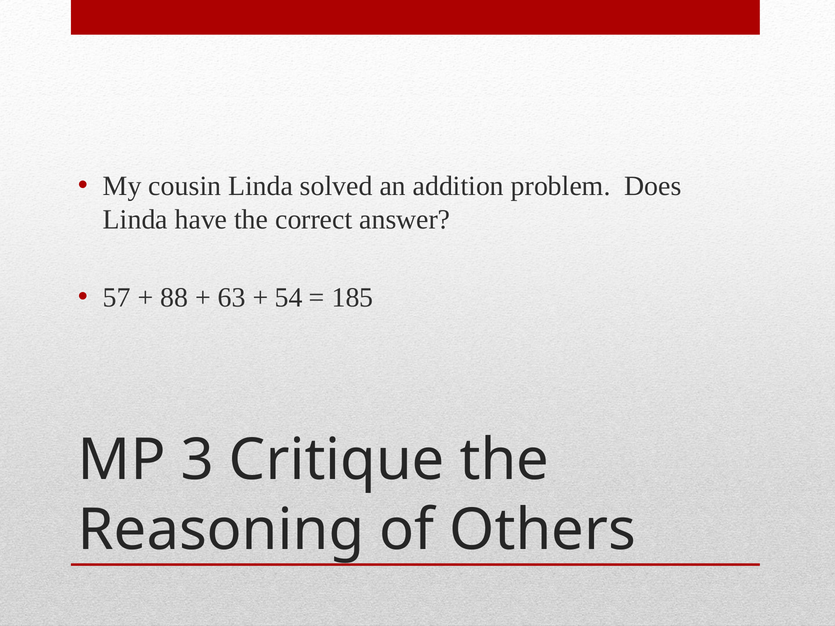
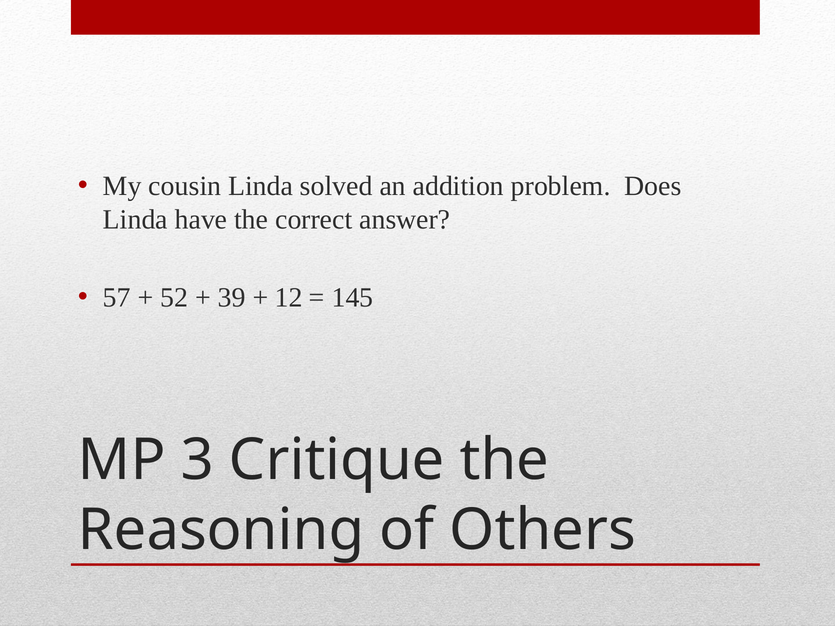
88: 88 -> 52 (174, 298)
63: 63 -> 39 (232, 298)
54: 54 -> 12 (289, 298)
185: 185 -> 145 (352, 298)
